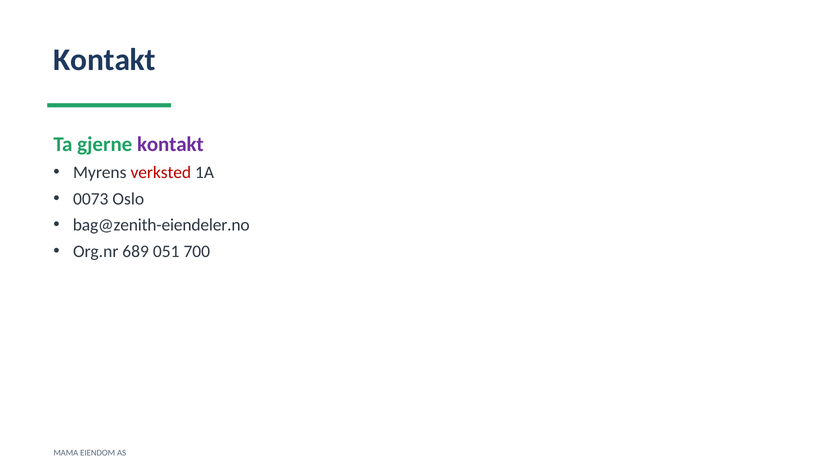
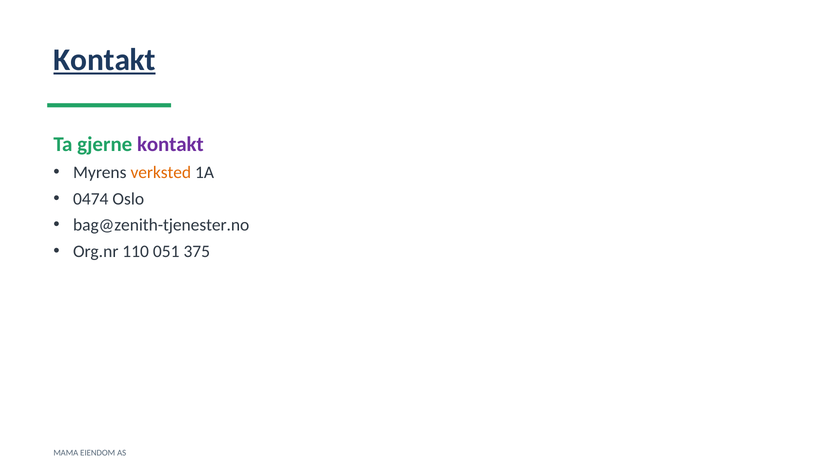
Kontakt underline: none -> present (105, 60)
verksted colour: red -> orange (161, 173)
0073: 0073 -> 0474 (91, 199)
bag@zenith-eiendeler.no: bag@zenith-eiendeler.no -> bag@zenith-tjenester.no (161, 225)
689: 689 -> 110 (136, 251)
700: 700 -> 375 (197, 251)
